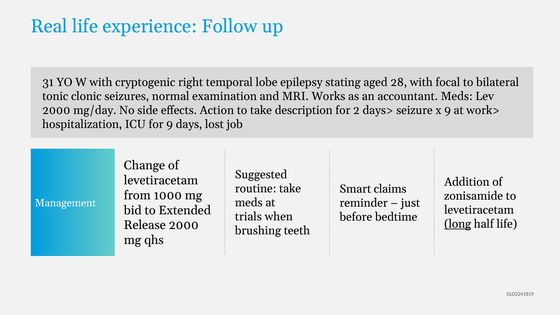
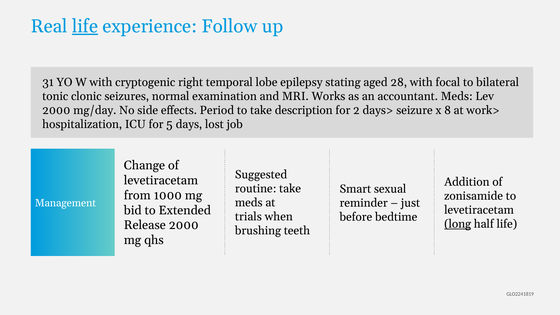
life underline: none -> present (85, 26)
Action: Action -> Period (217, 110)
x 9: 9 -> 8 (448, 110)
for 9: 9 -> 5 (169, 124)
claims: claims -> sexual (390, 189)
